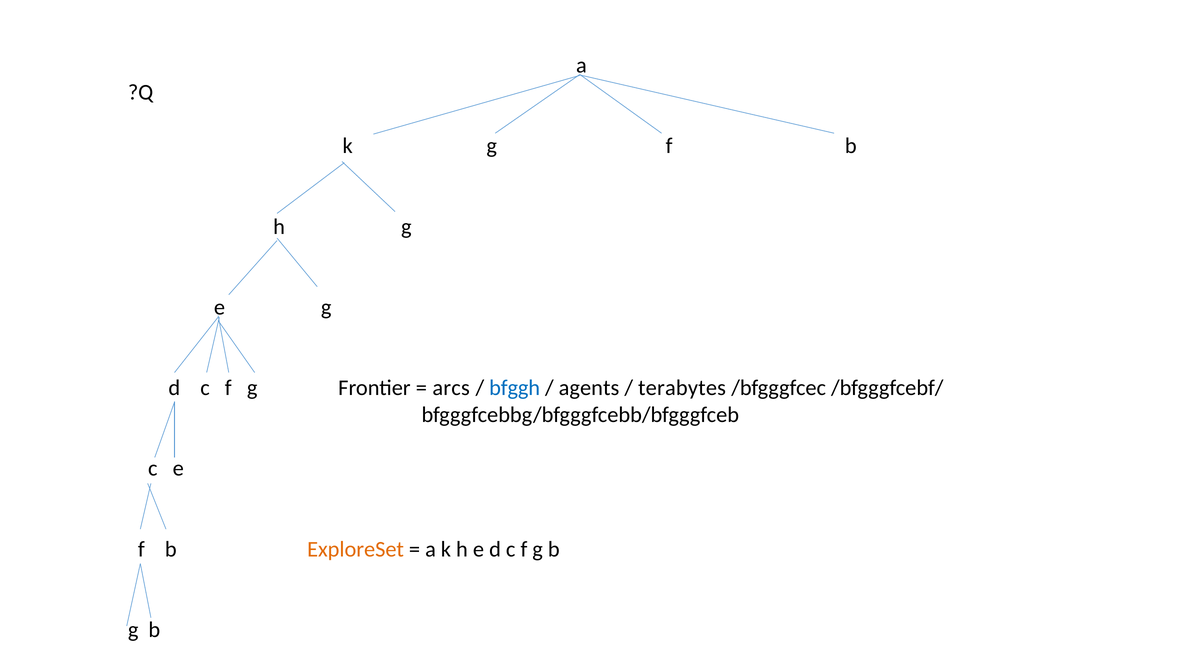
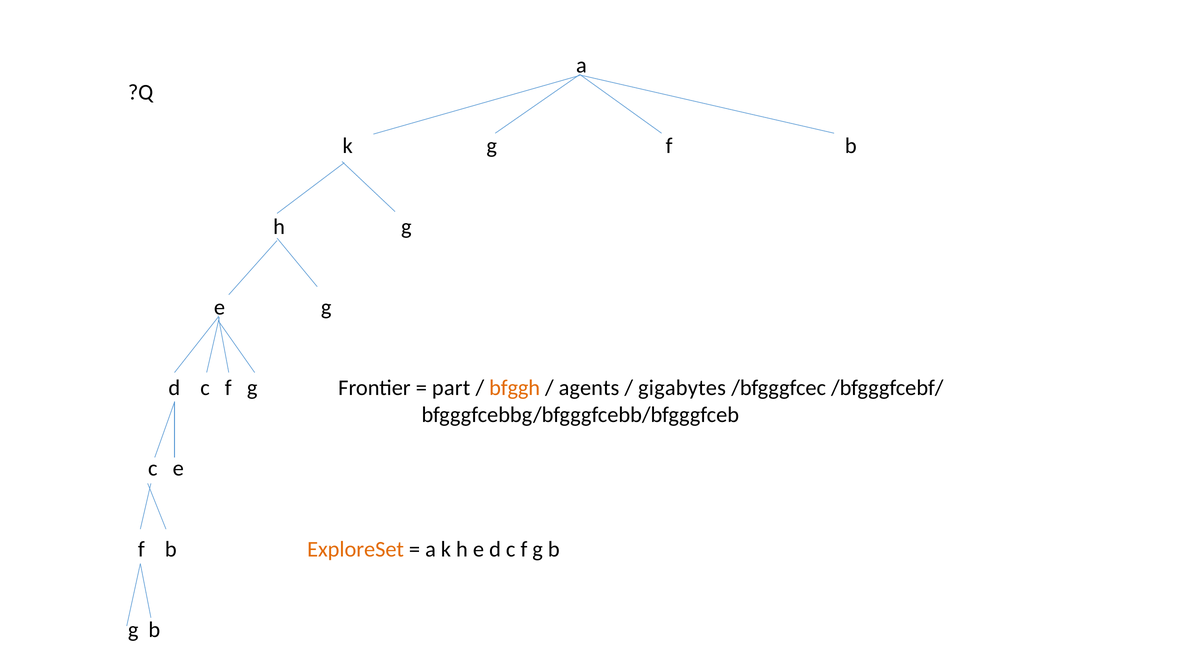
arcs: arcs -> part (451, 388)
bfggh colour: blue -> orange (515, 388)
terabytes: terabytes -> gigabytes (682, 388)
